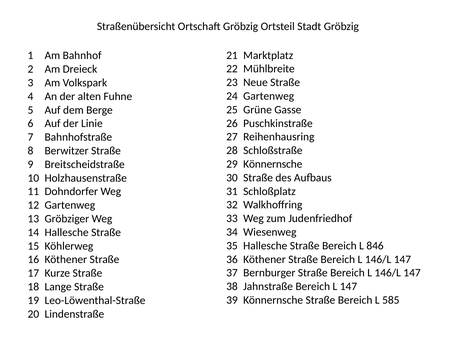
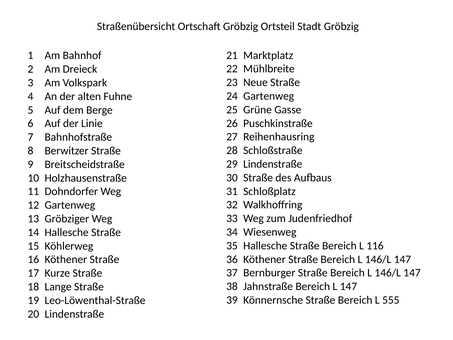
29 Könnernsche: Könnernsche -> Lindenstraße (273, 164)
846: 846 -> 116 (375, 246)
585: 585 -> 555 (391, 300)
